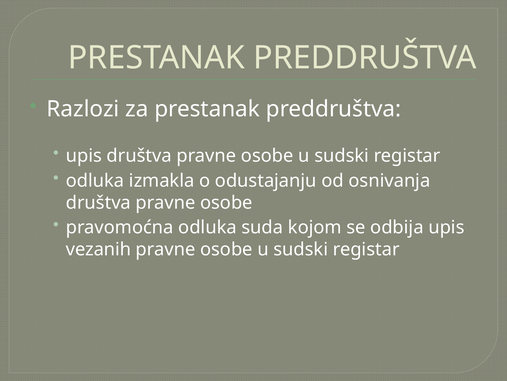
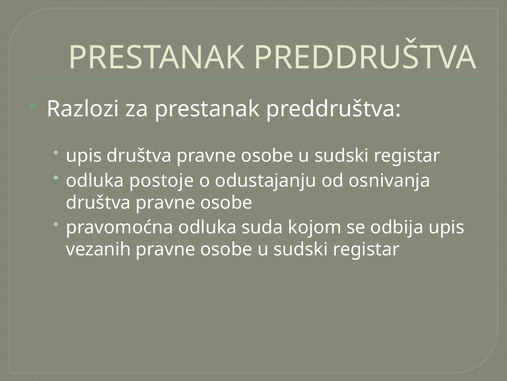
izmakla: izmakla -> postoje (162, 180)
